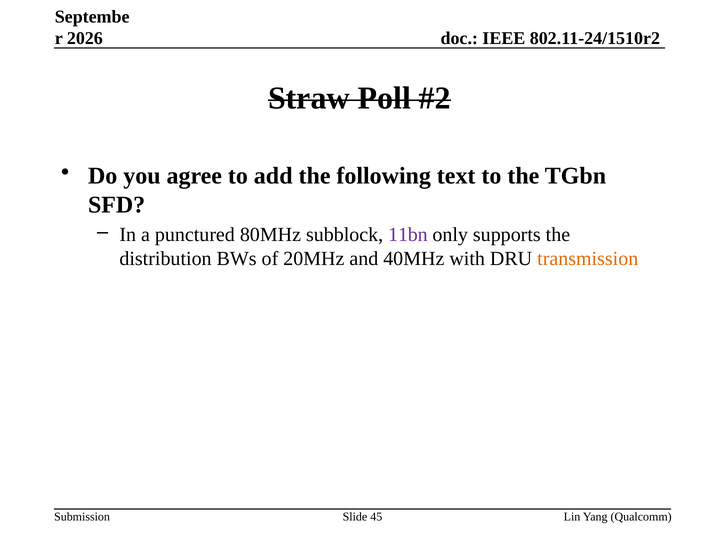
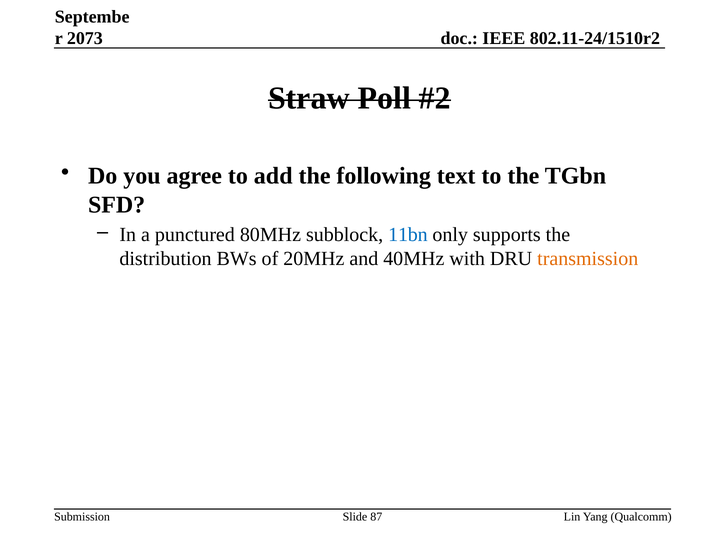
2026: 2026 -> 2073 (85, 38)
11bn colour: purple -> blue (408, 235)
45: 45 -> 87 (376, 517)
